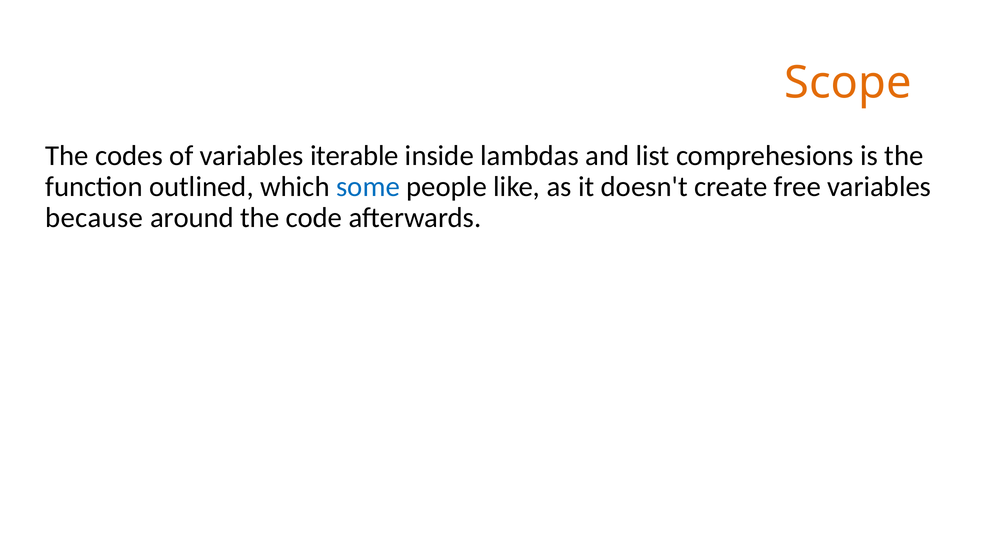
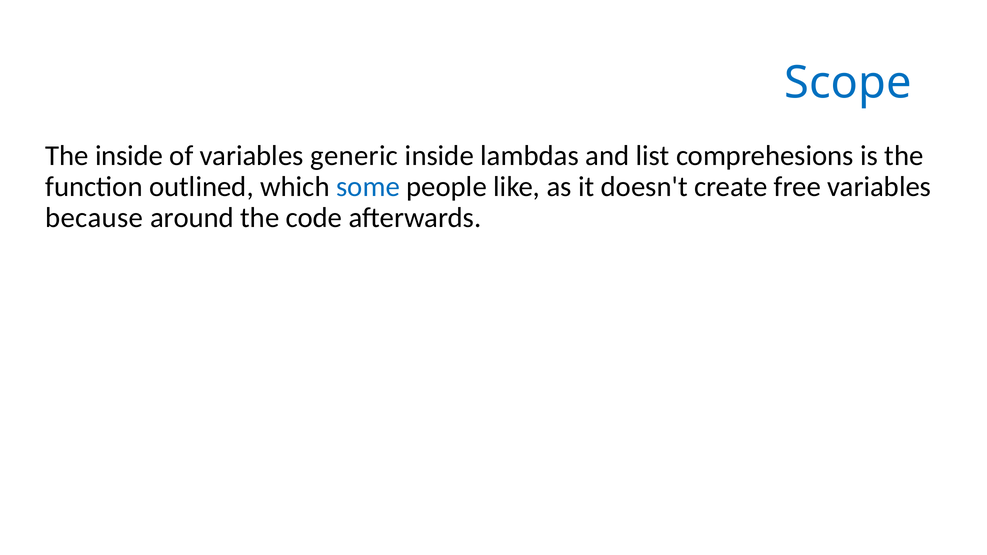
Scope colour: orange -> blue (848, 83)
The codes: codes -> inside (129, 156)
iterable: iterable -> generic (354, 156)
